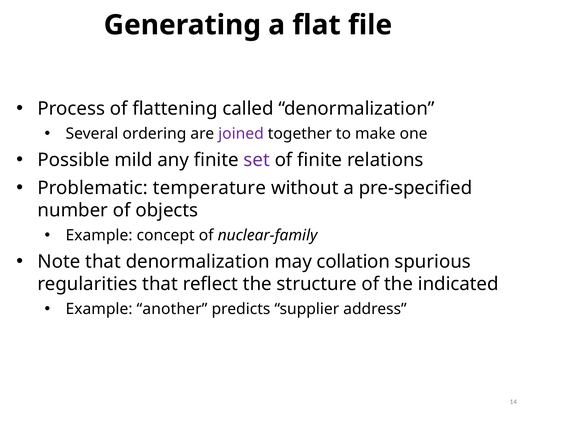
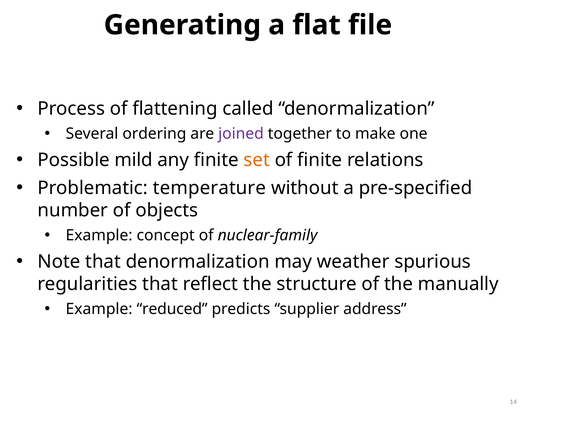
set colour: purple -> orange (257, 160)
collation: collation -> weather (353, 262)
indicated: indicated -> manually (458, 284)
another: another -> reduced (172, 309)
